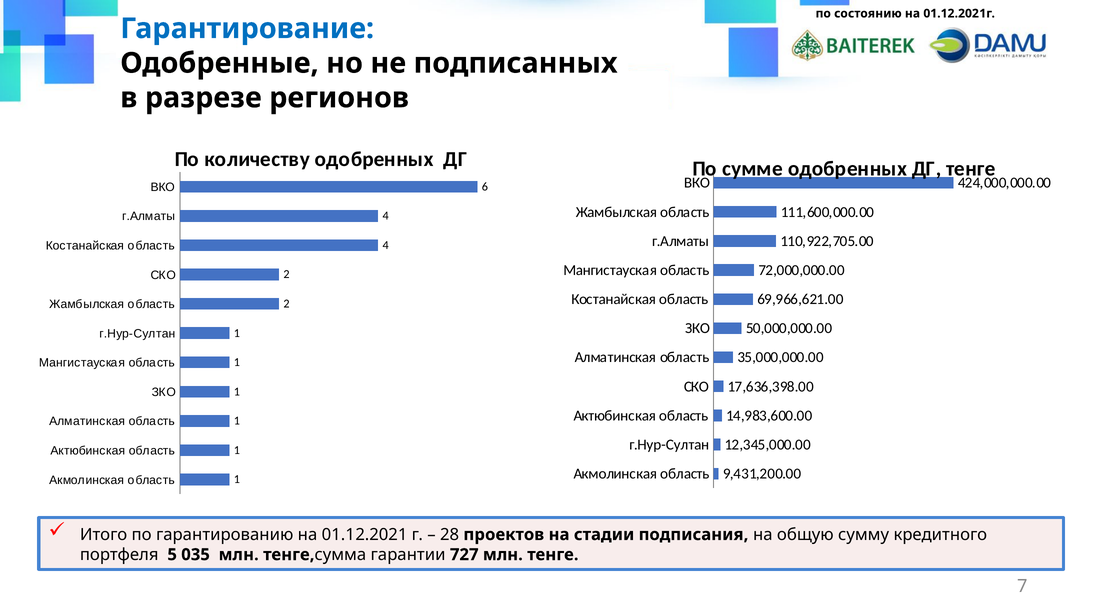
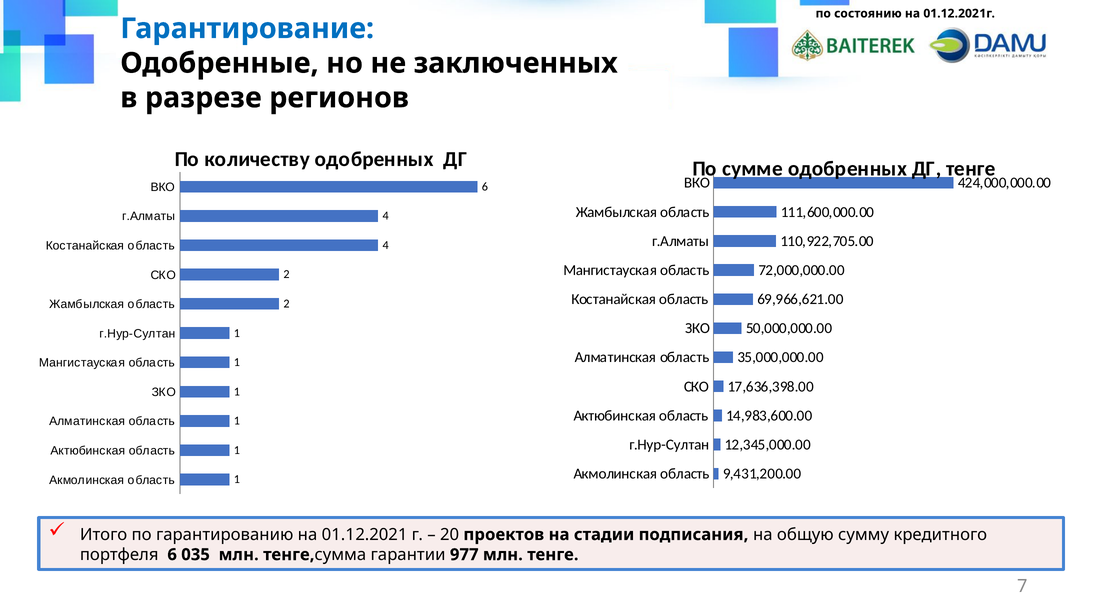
подписанных: подписанных -> заключенных (516, 63)
28: 28 -> 20 (450, 534)
портфеля 5: 5 -> 6 (172, 555)
727: 727 -> 977 (464, 555)
